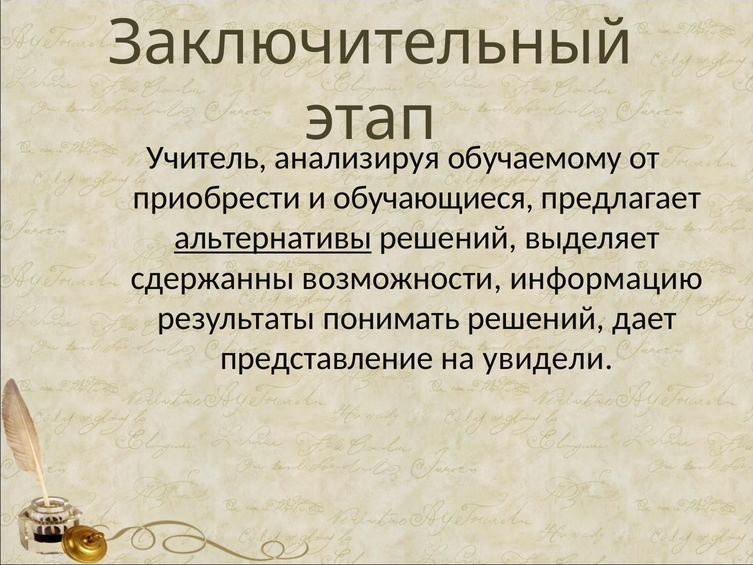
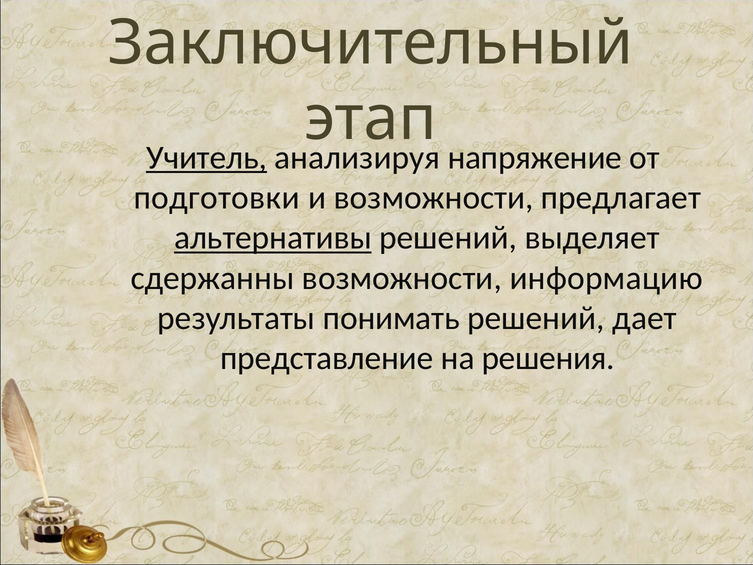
Учитель underline: none -> present (207, 157)
обучаемому: обучаемому -> напряжение (535, 157)
приобрести: приобрести -> подготовки (217, 198)
и обучающиеся: обучающиеся -> возможности (434, 198)
увидели: увидели -> решения (548, 358)
